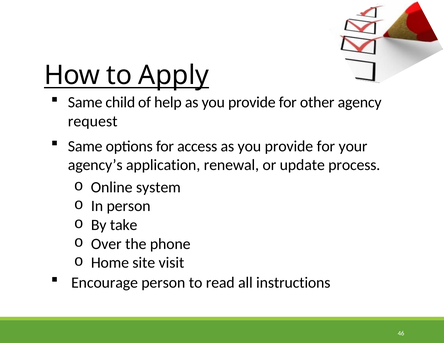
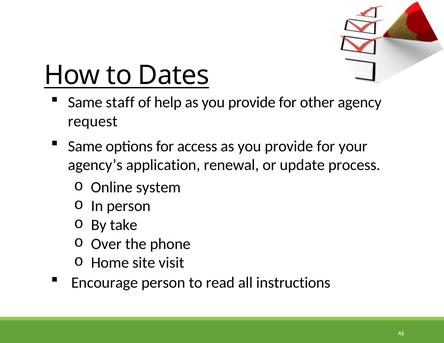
Apply: Apply -> Dates (174, 75)
child: child -> staff (120, 102)
